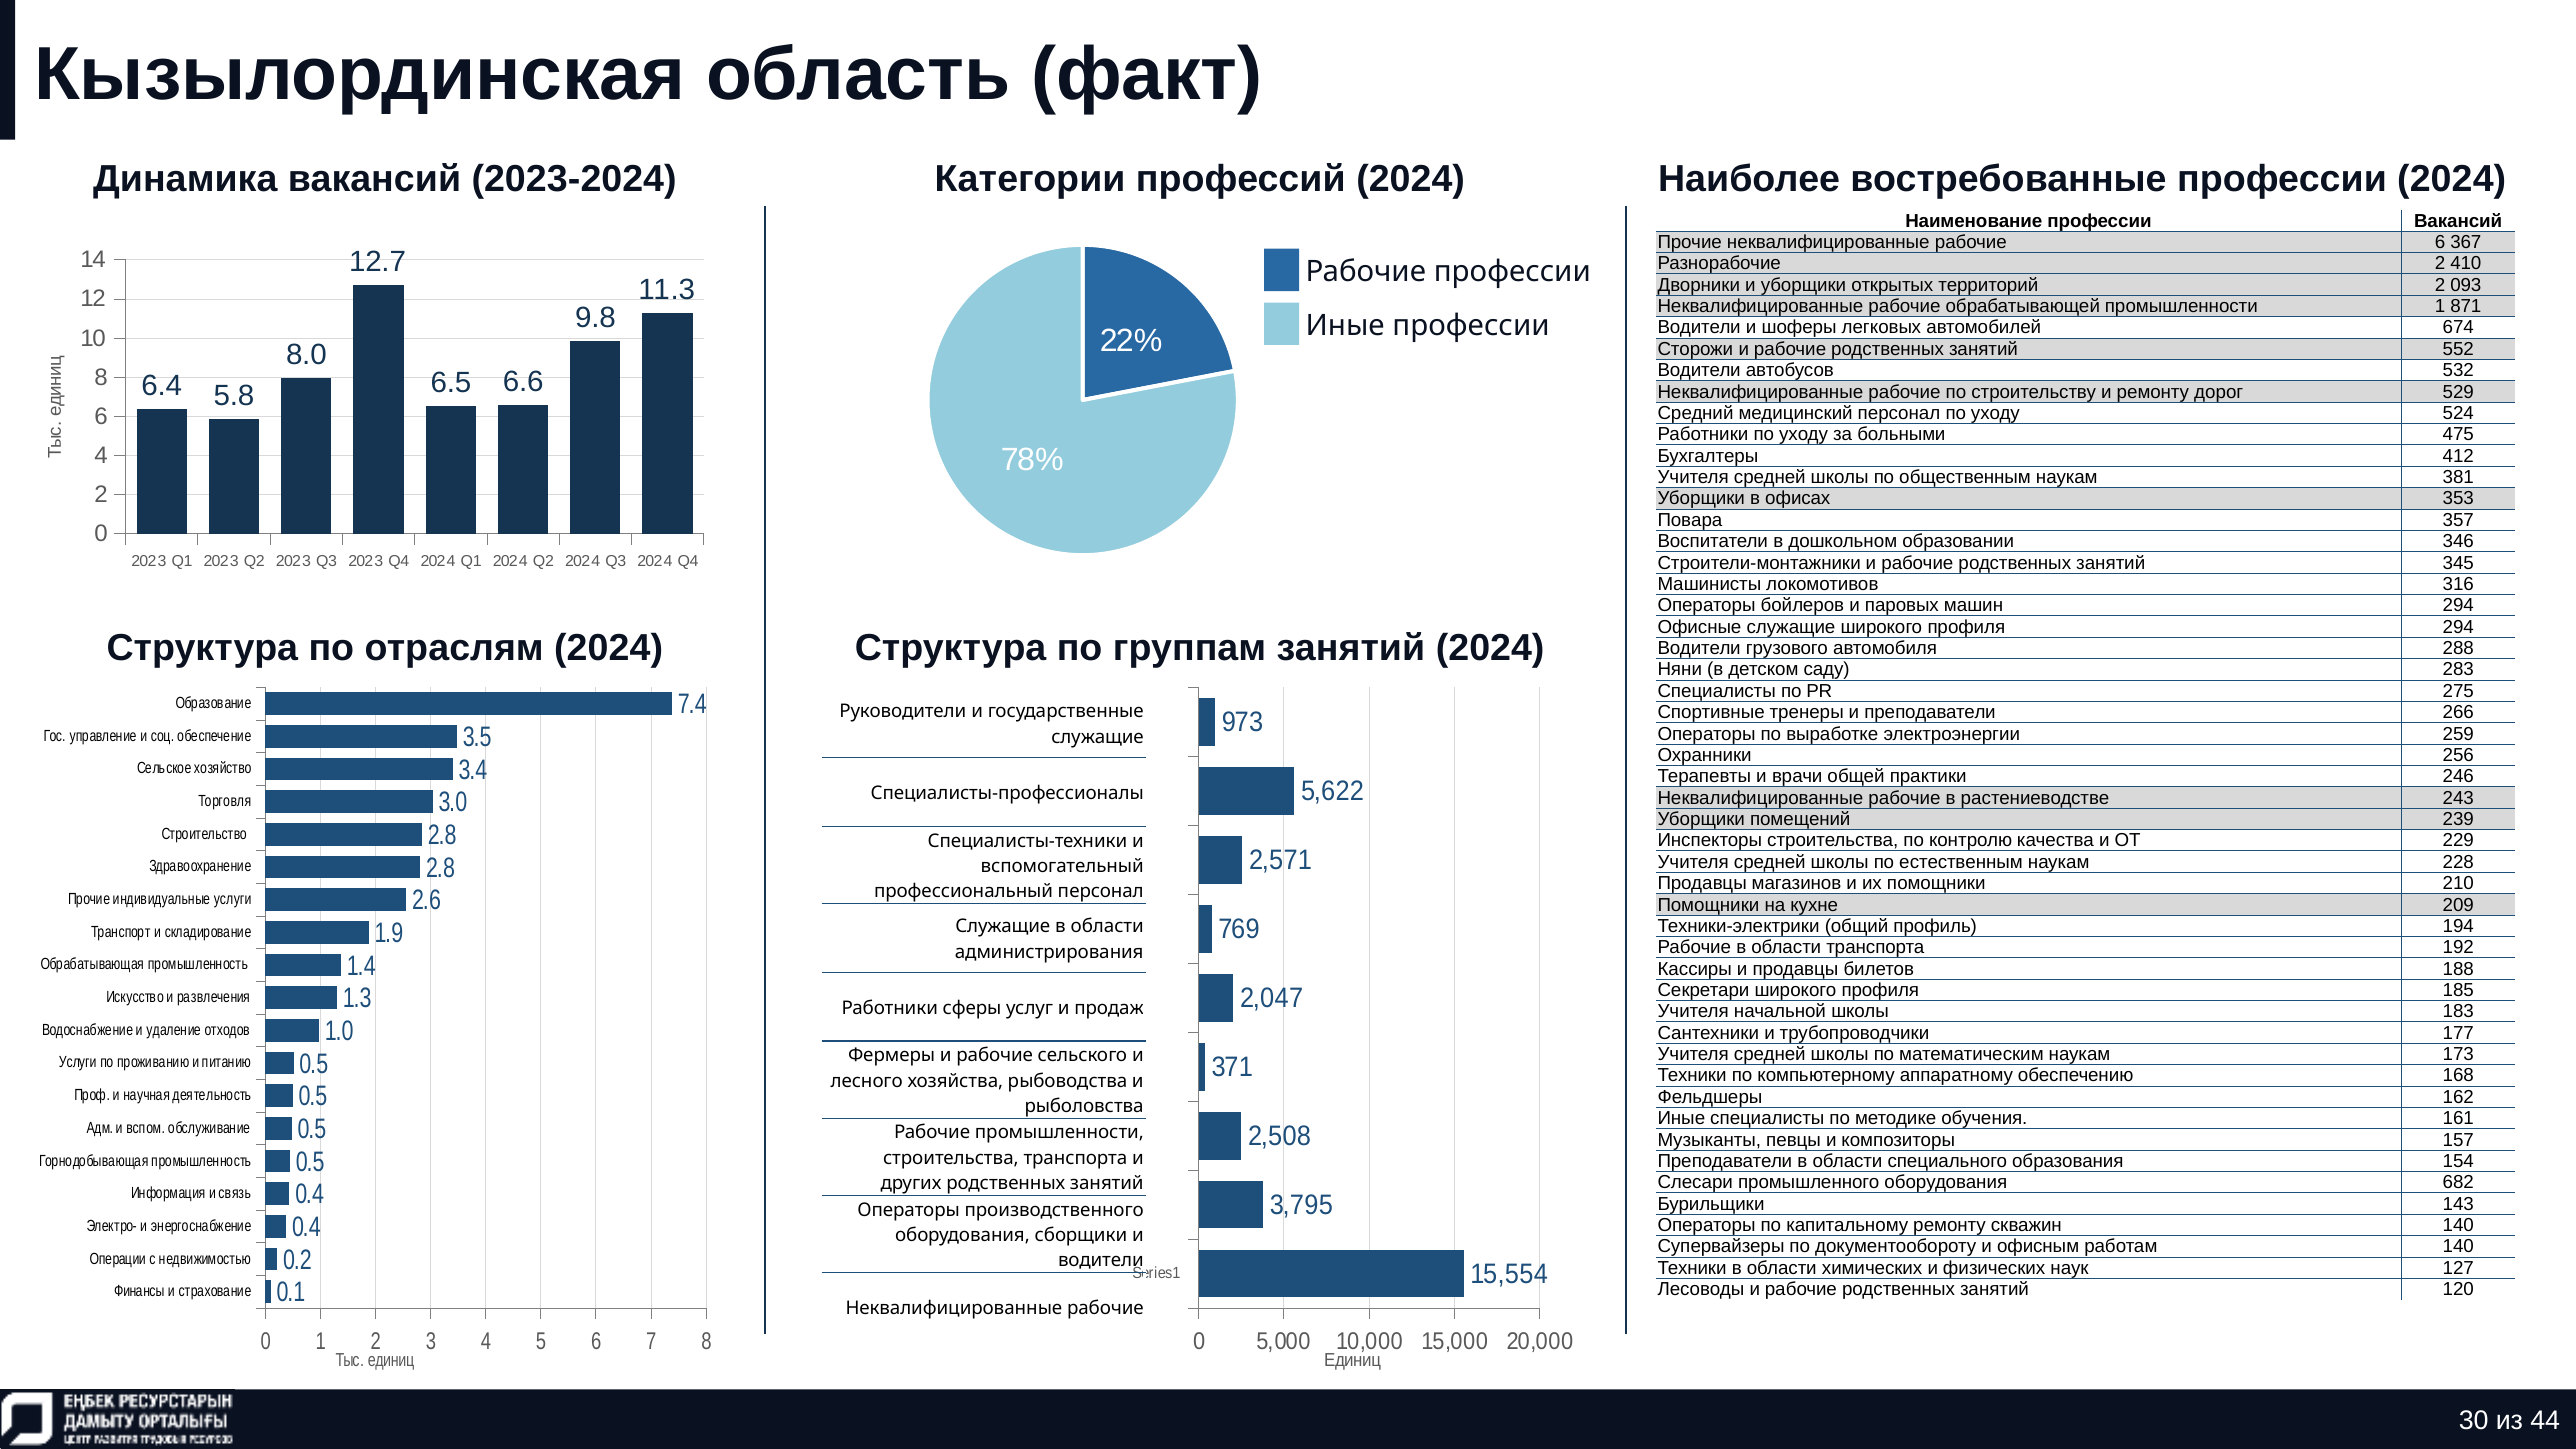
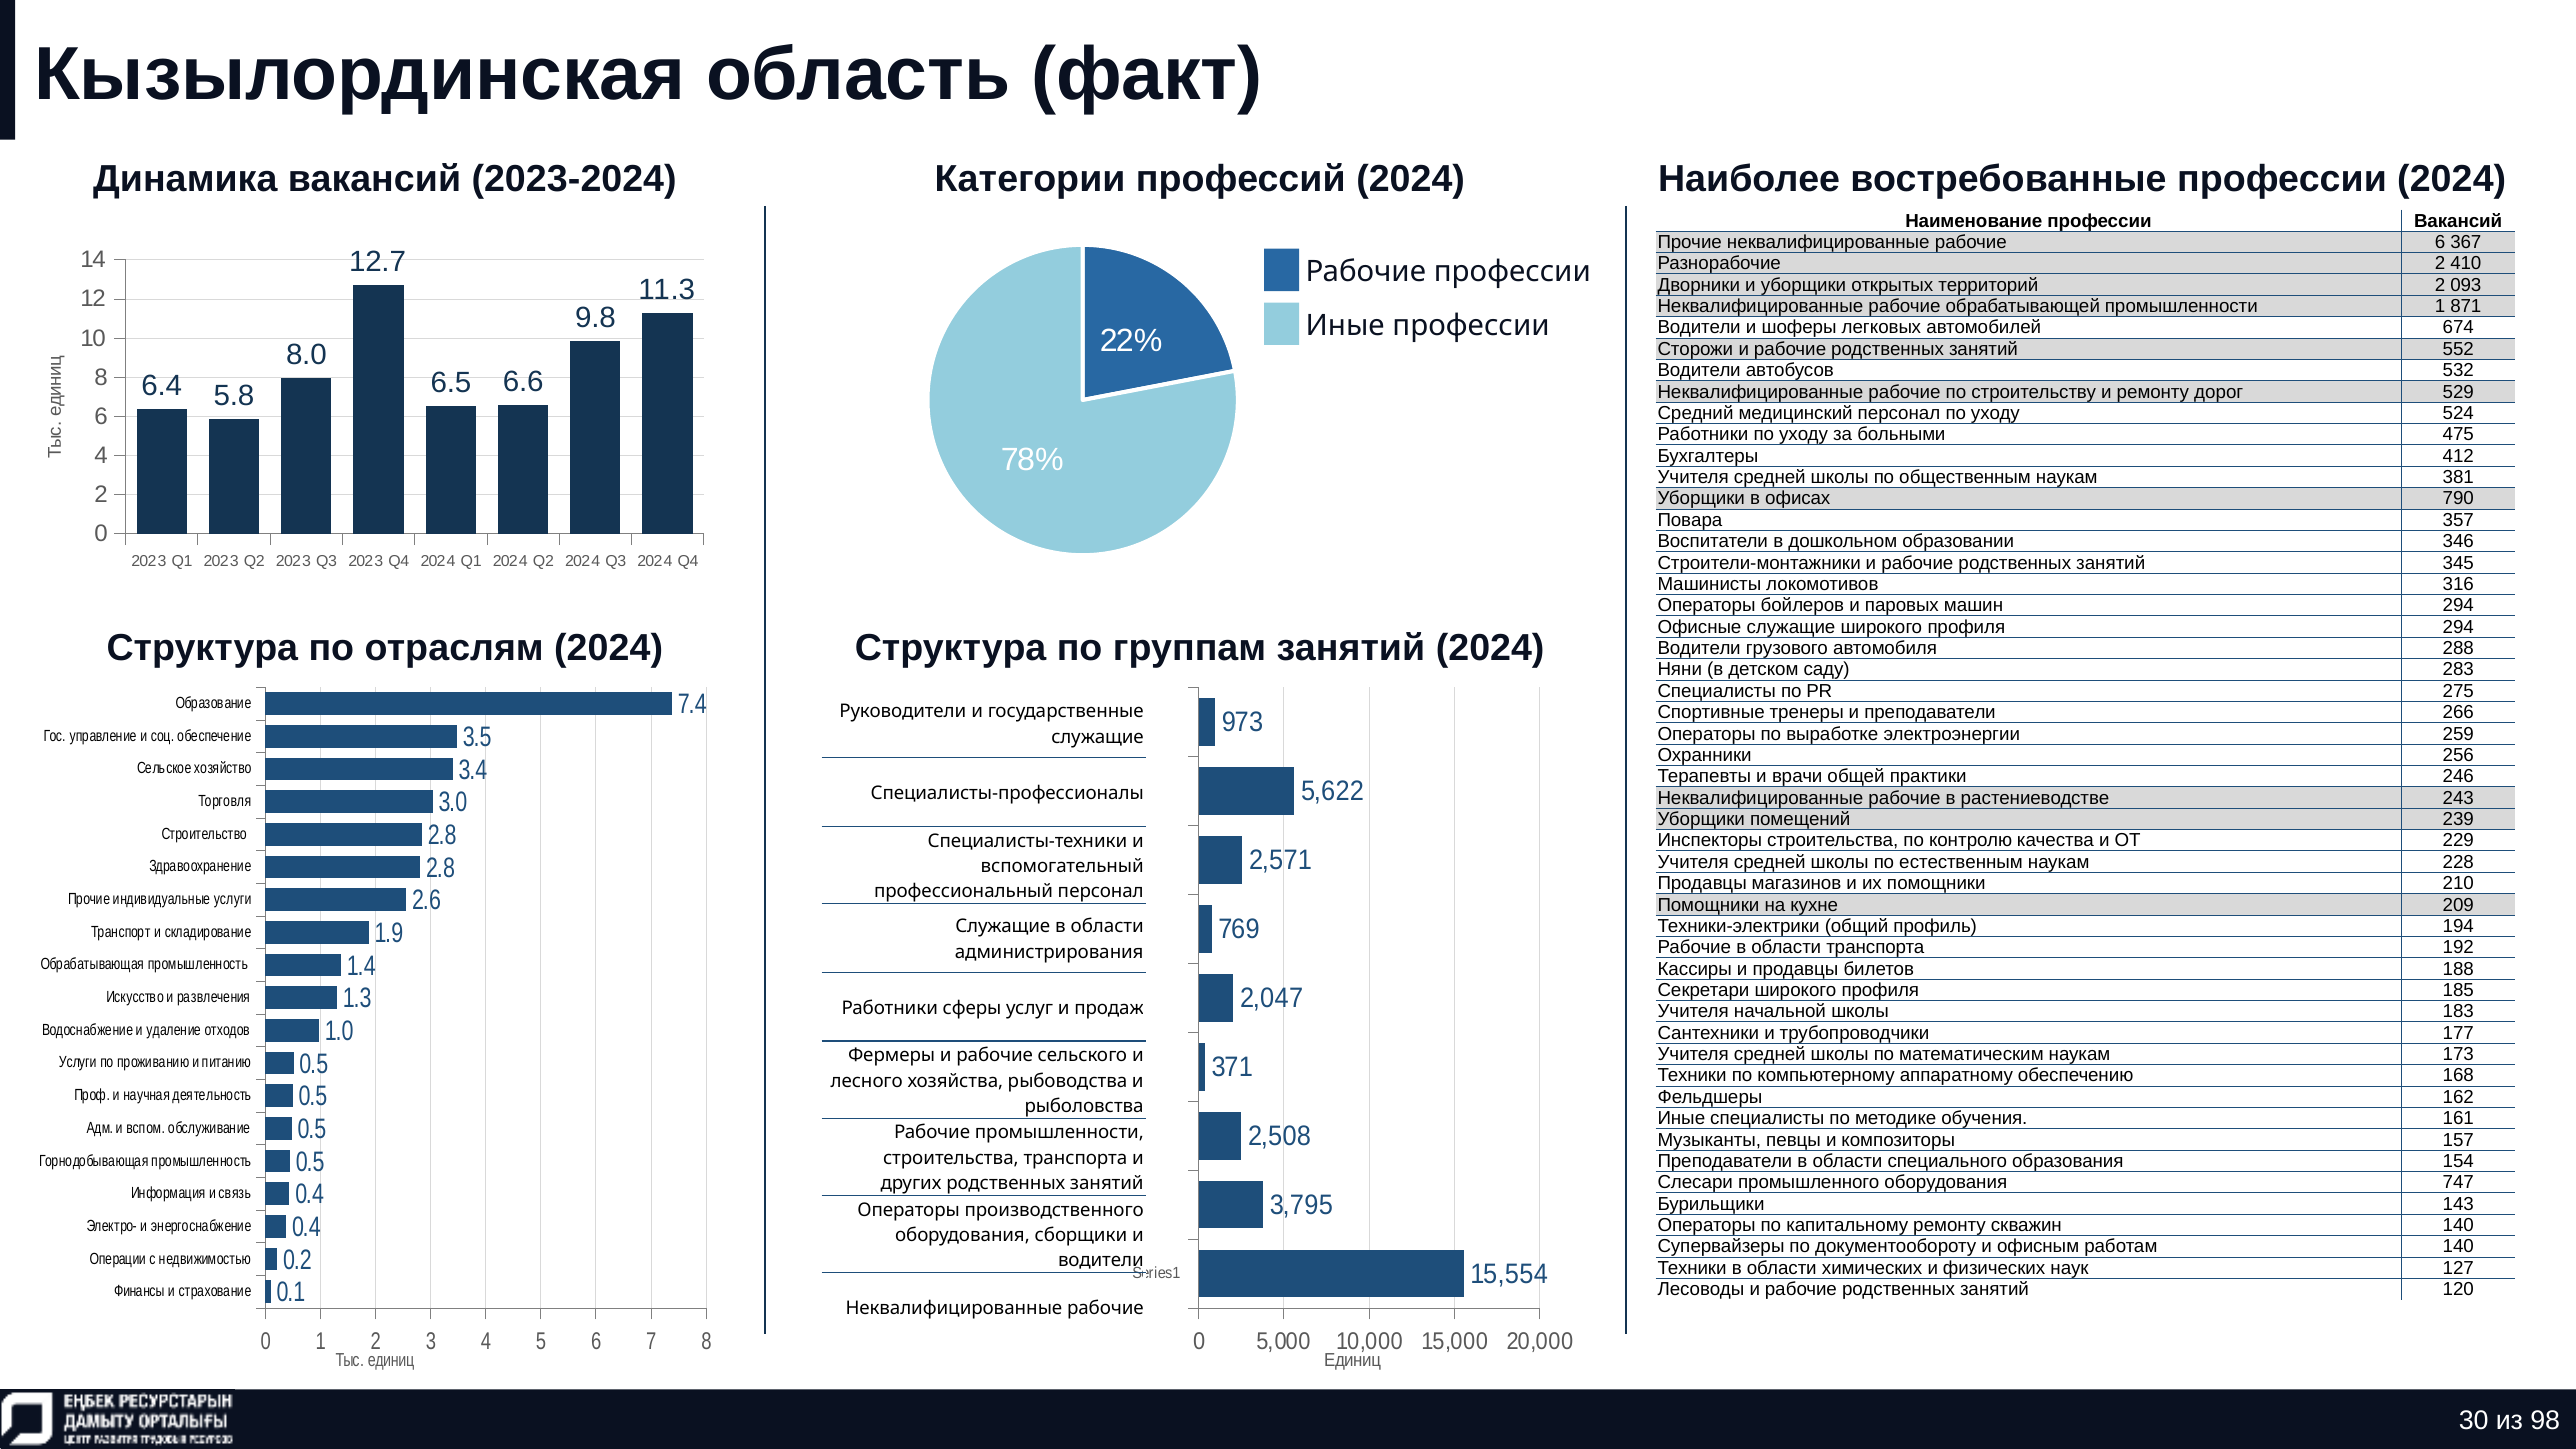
353: 353 -> 790 (2458, 499)
682: 682 -> 747 (2458, 1183)
44: 44 -> 98 (2545, 1421)
